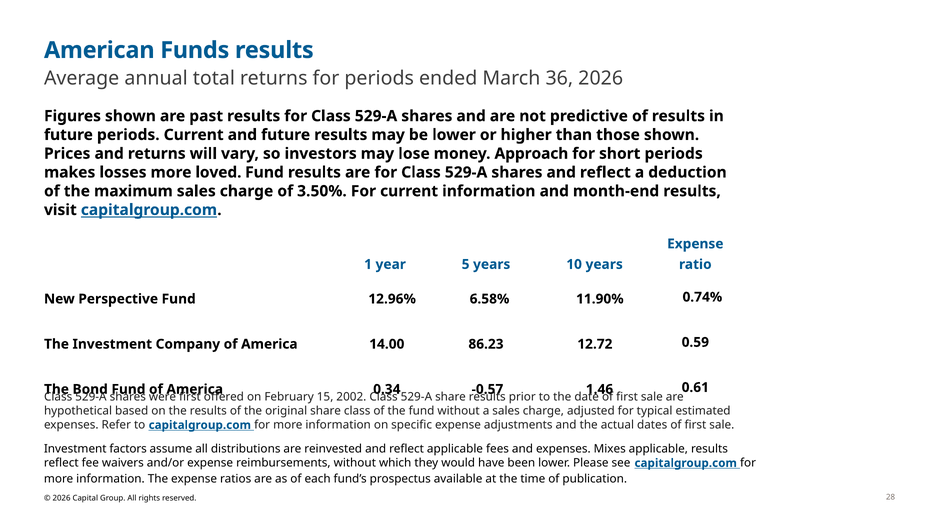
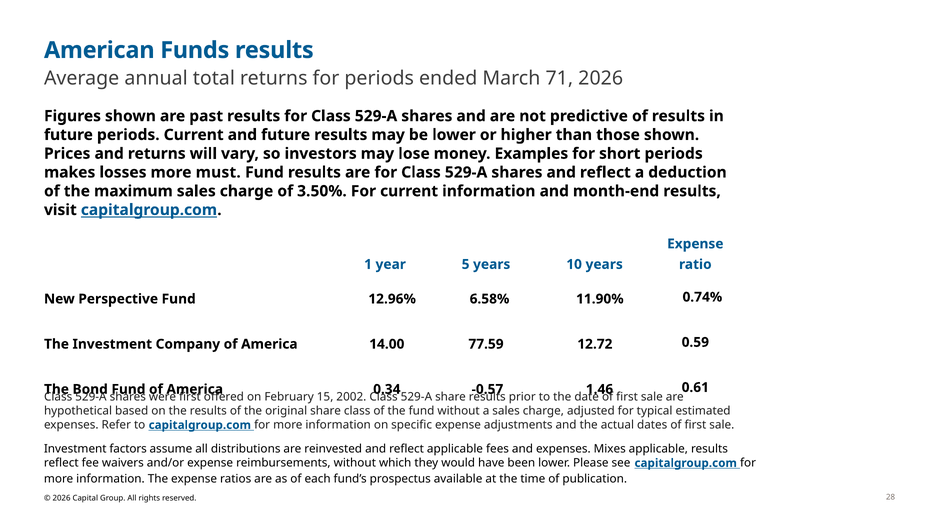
36: 36 -> 71 (559, 78)
Approach: Approach -> Examples (531, 154)
loved: loved -> must (218, 172)
86.23: 86.23 -> 77.59 (486, 344)
